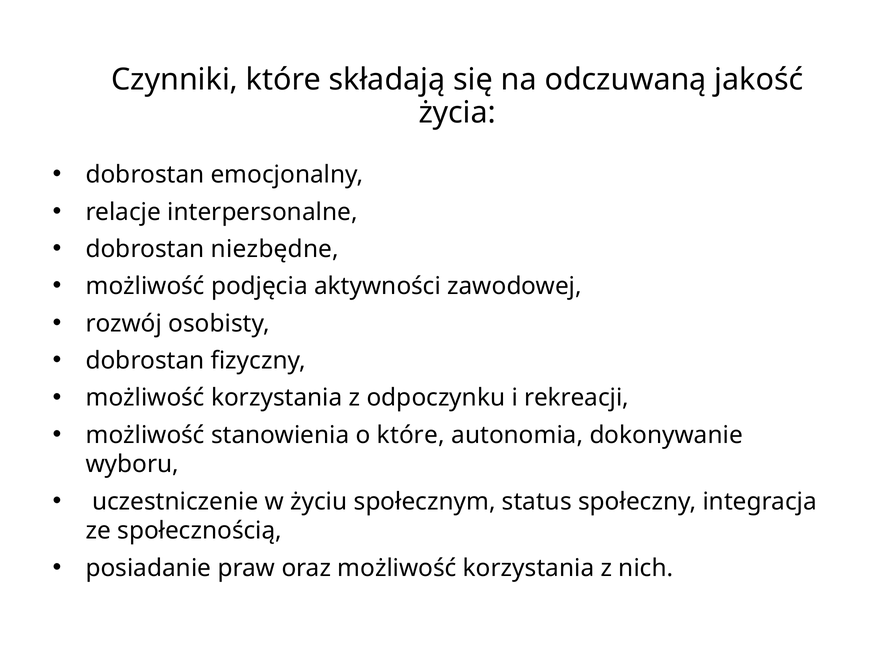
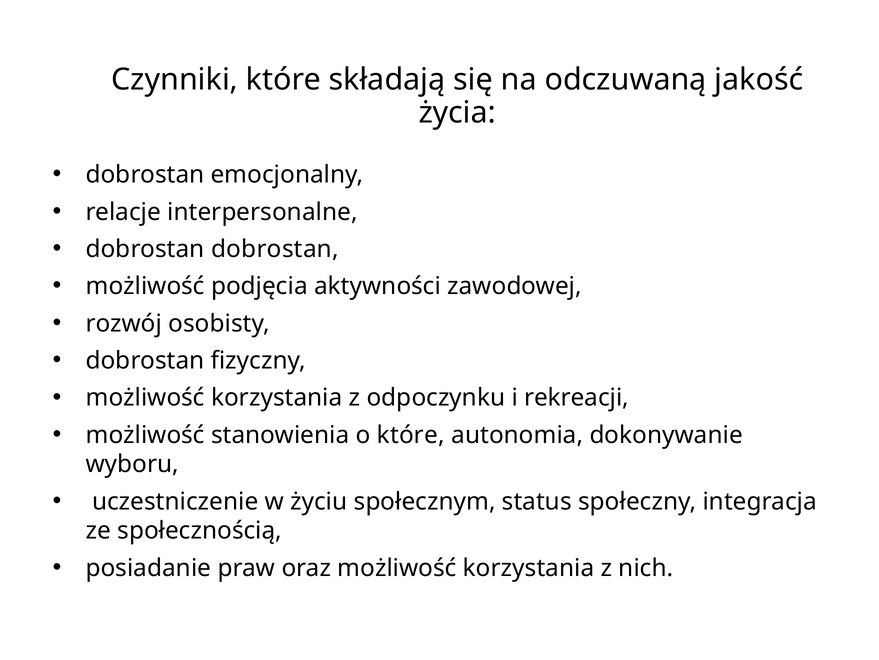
dobrostan niezbędne: niezbędne -> dobrostan (275, 249)
